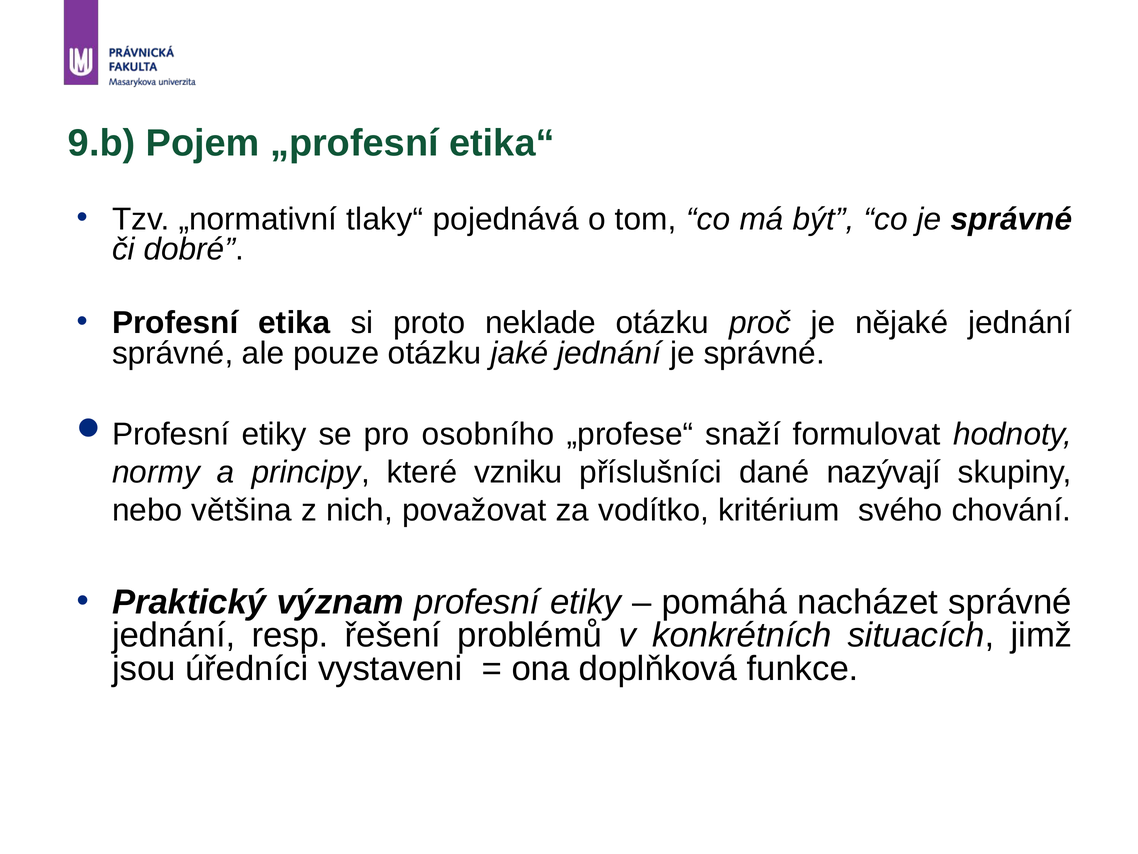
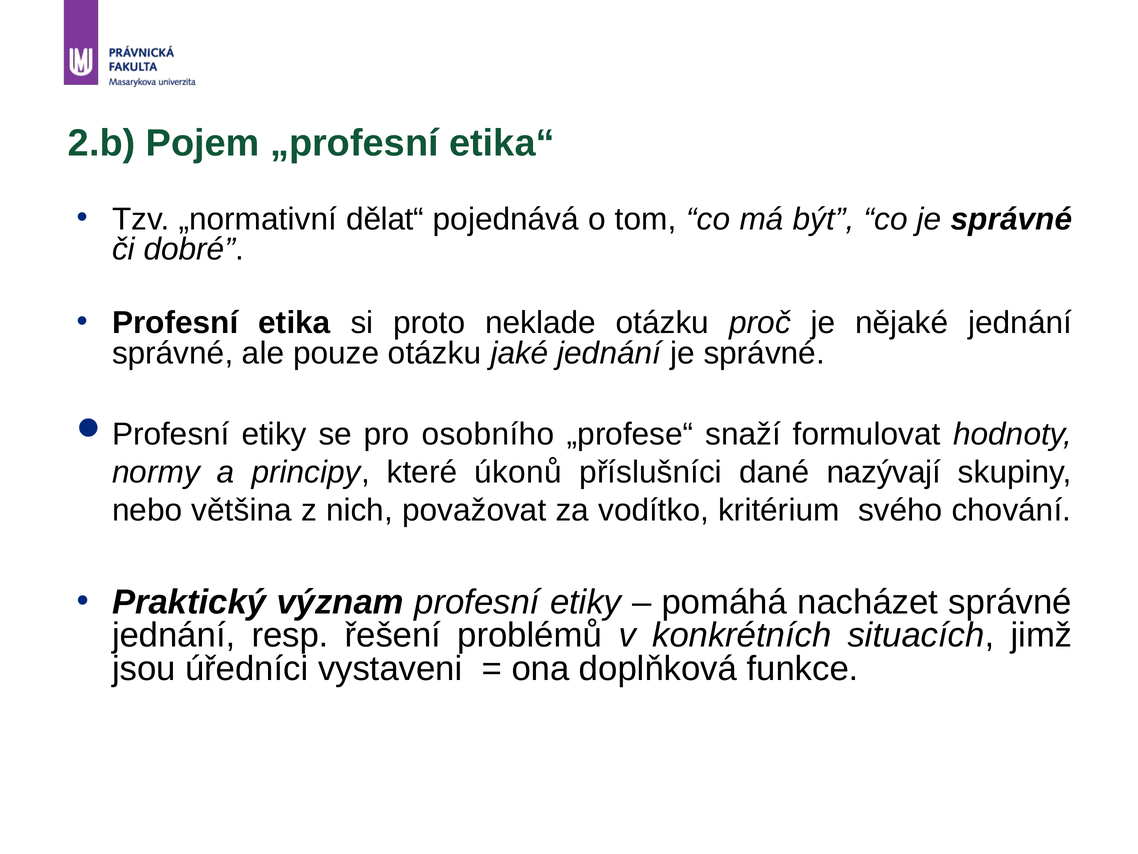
9.b: 9.b -> 2.b (102, 143)
tlaky“: tlaky“ -> dělat“ (385, 219)
vzniku: vzniku -> úkonů (518, 472)
